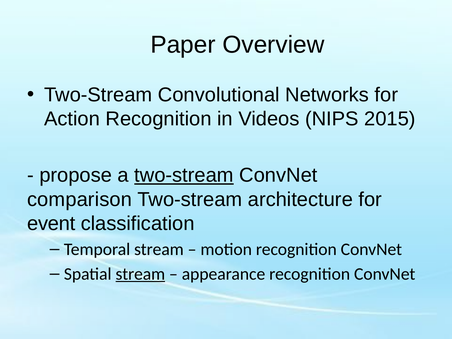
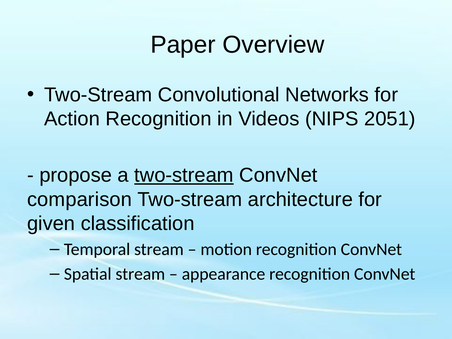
2015: 2015 -> 2051 (390, 119)
event: event -> given (51, 224)
stream underline: present -> none (140, 274)
